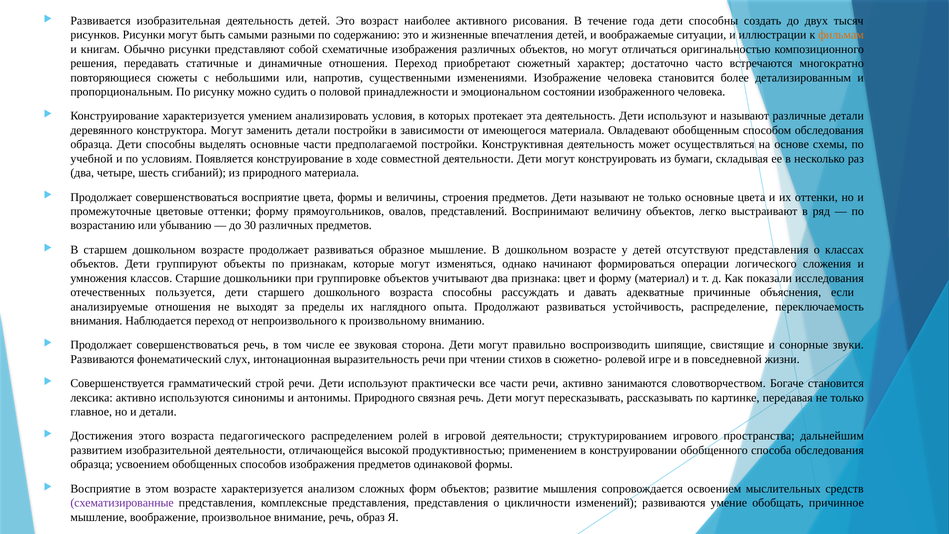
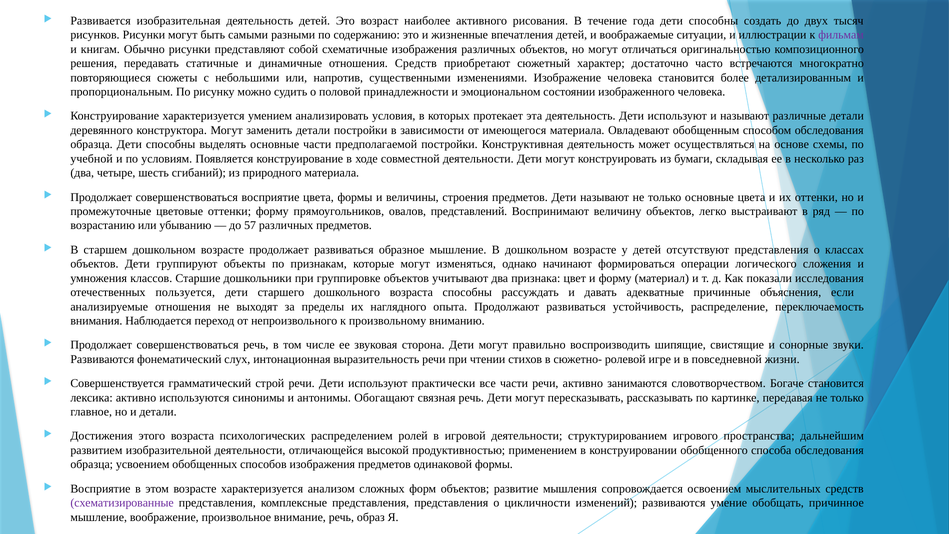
фильмам colour: orange -> purple (841, 35)
отношения Переход: Переход -> Средств (416, 63)
30: 30 -> 57 (250, 225)
антонимы Природного: Природного -> Обогащают (384, 398)
педагогического: педагогического -> психологических (263, 436)
